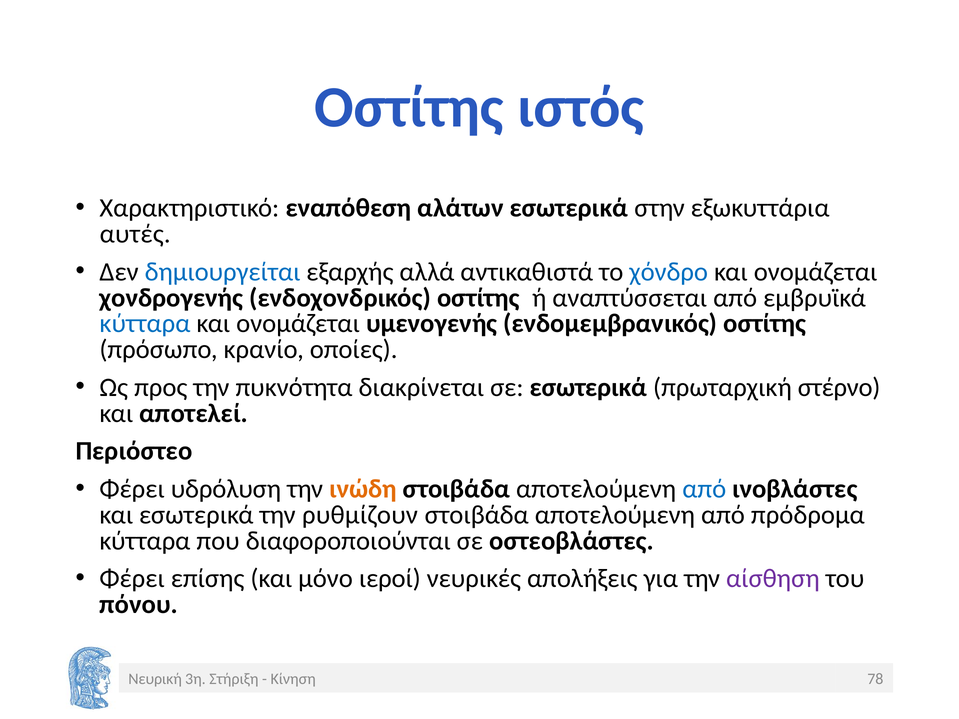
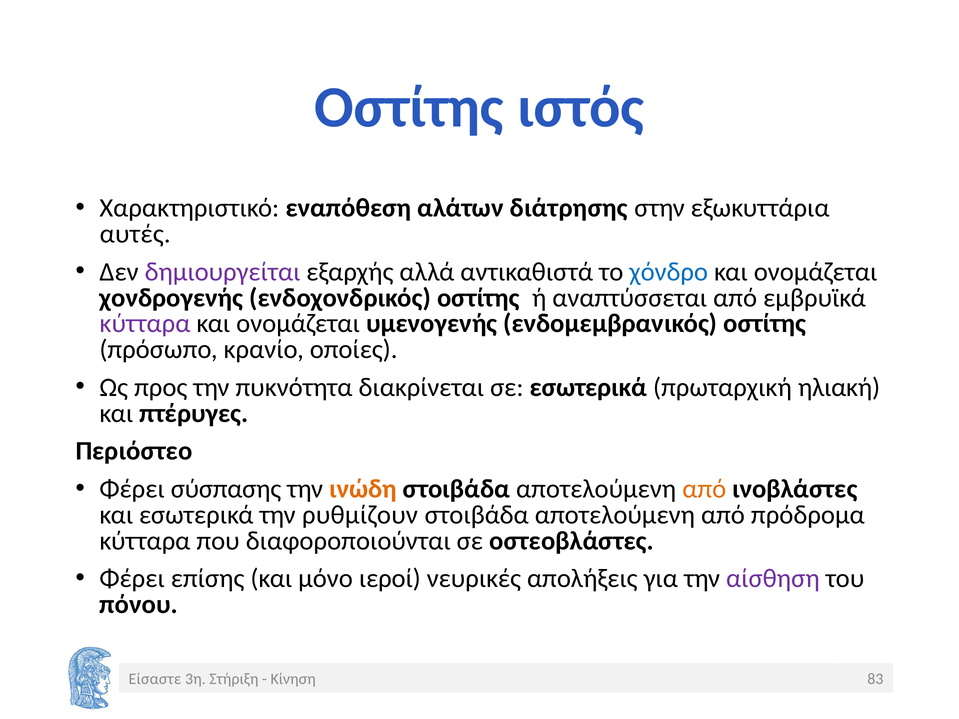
αλάτων εσωτερικά: εσωτερικά -> διάτρησης (569, 208)
δημιουργείται colour: blue -> purple (223, 272)
κύτταρα colour: blue -> purple (145, 324)
στέρνο: στέρνο -> ηλιακή (839, 388)
αποτελεί: αποτελεί -> πτέρυγες (194, 413)
υδρόλυση: υδρόλυση -> σύσπασης (226, 489)
από colour: blue -> orange (704, 489)
Νευρική: Νευρική -> Είσαστε (155, 679)
78: 78 -> 83 (875, 679)
